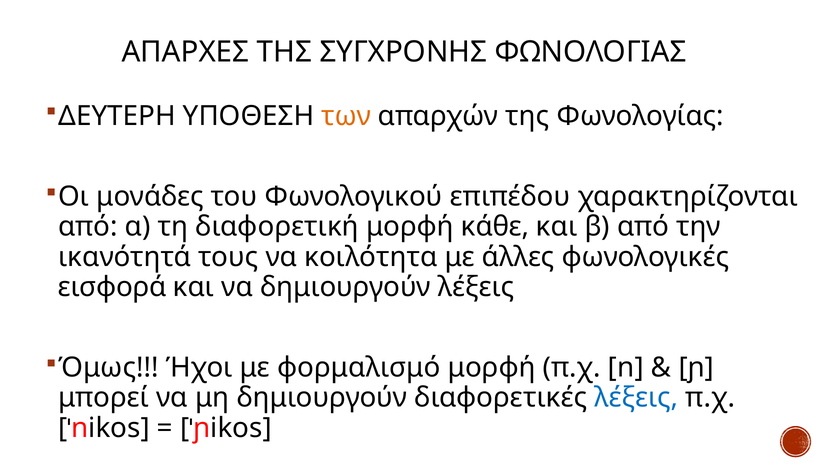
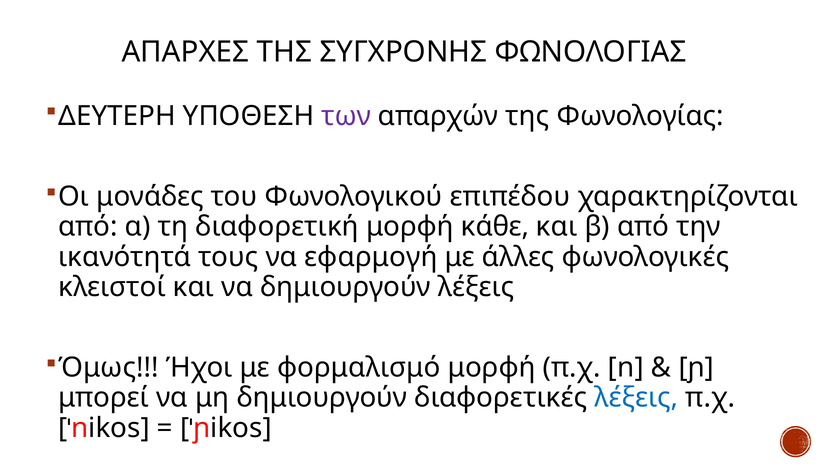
των colour: orange -> purple (346, 116)
κοιλότητα: κοιλότητα -> εφαρμογή (371, 257)
εισφορά: εισφορά -> κλειστοί (112, 287)
